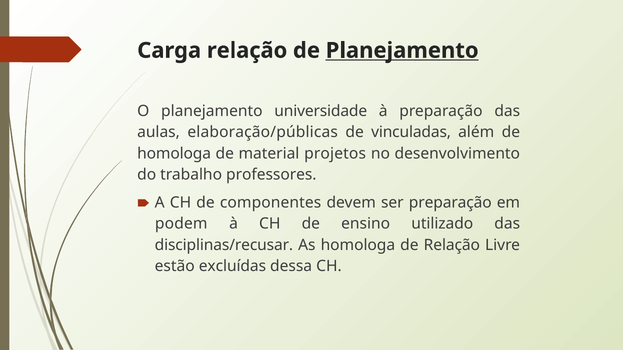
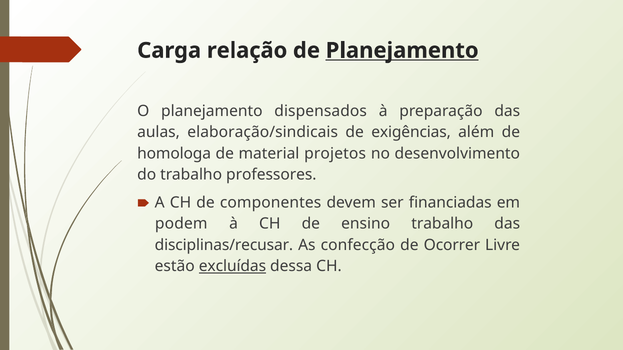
universidade: universidade -> dispensados (321, 111)
elaboração/públicas: elaboração/públicas -> elaboração/sindicais (263, 132)
vinculadas: vinculadas -> exigências (411, 132)
ser preparação: preparação -> financiadas (450, 203)
ensino utilizado: utilizado -> trabalho (442, 224)
As homologa: homologa -> confecção (358, 245)
de Relação: Relação -> Ocorrer (452, 245)
excluídas underline: none -> present (232, 267)
